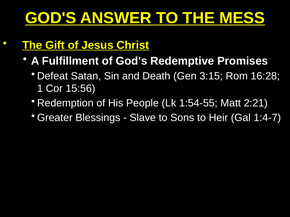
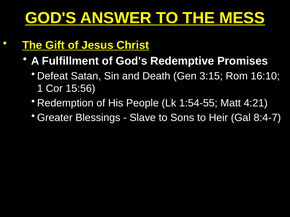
16:28: 16:28 -> 16:10 (265, 76)
2:21: 2:21 -> 4:21 (256, 103)
1:4-7: 1:4-7 -> 8:4-7 (267, 118)
